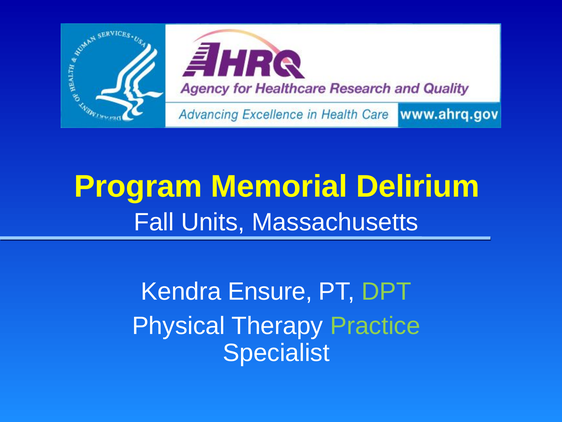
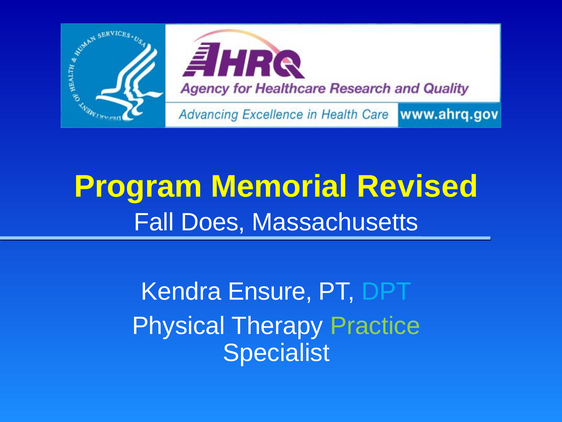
Delirium: Delirium -> Revised (418, 186)
Units: Units -> Does (213, 222)
DPT colour: light green -> light blue (387, 291)
